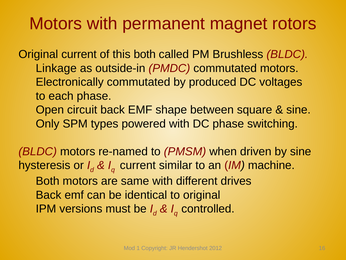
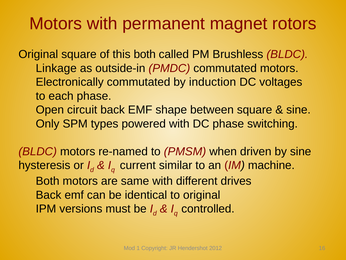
Original current: current -> square (79, 54)
produced: produced -> induction (213, 82)
